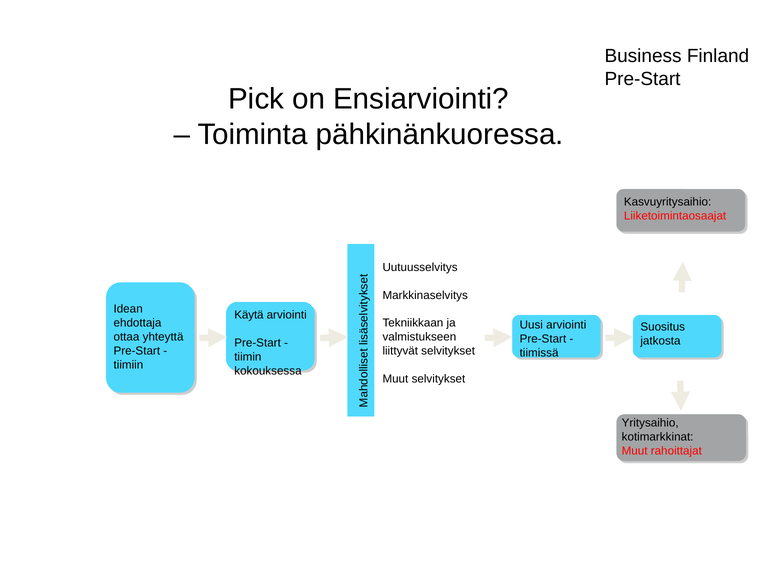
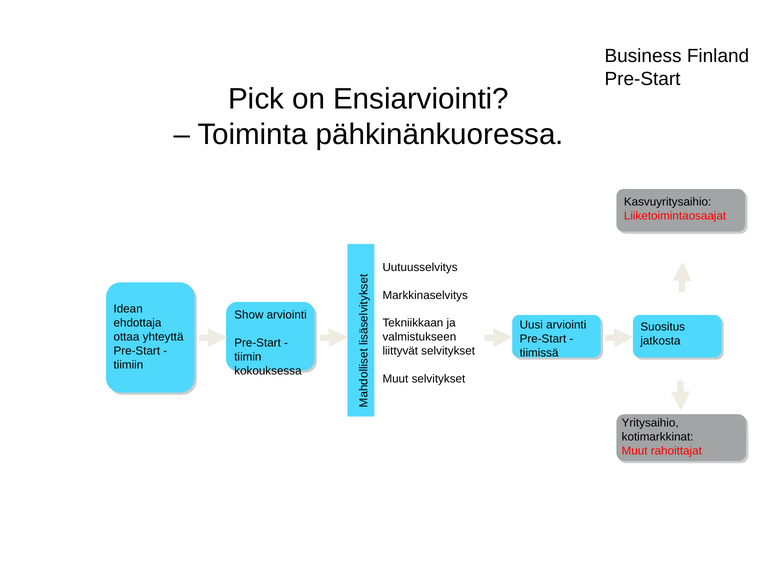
Käytä: Käytä -> Show (249, 315)
